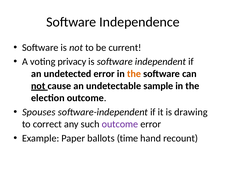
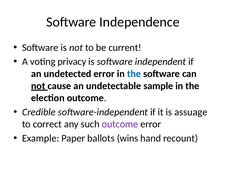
the colour: orange -> blue (134, 74)
Spouses: Spouses -> Credible (39, 112)
drawing: drawing -> assuage (191, 112)
time: time -> wins (128, 138)
